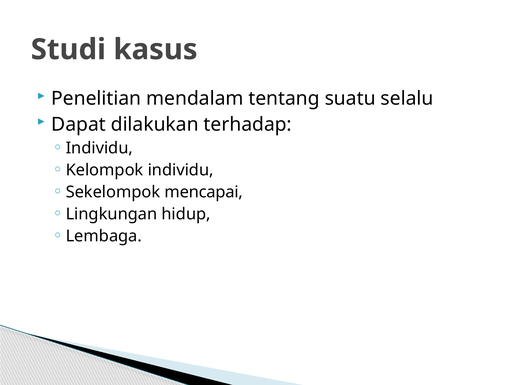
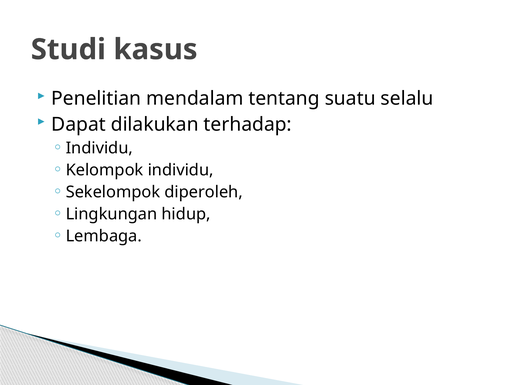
mencapai: mencapai -> diperoleh (204, 192)
